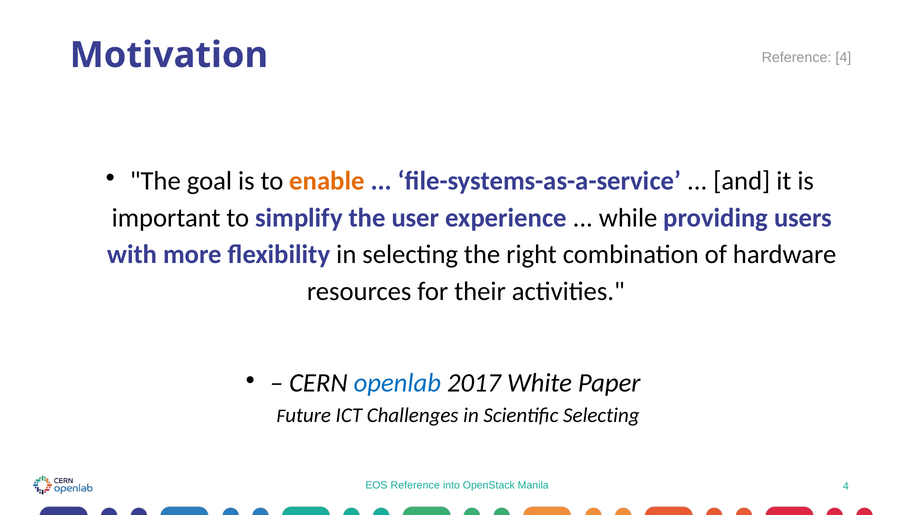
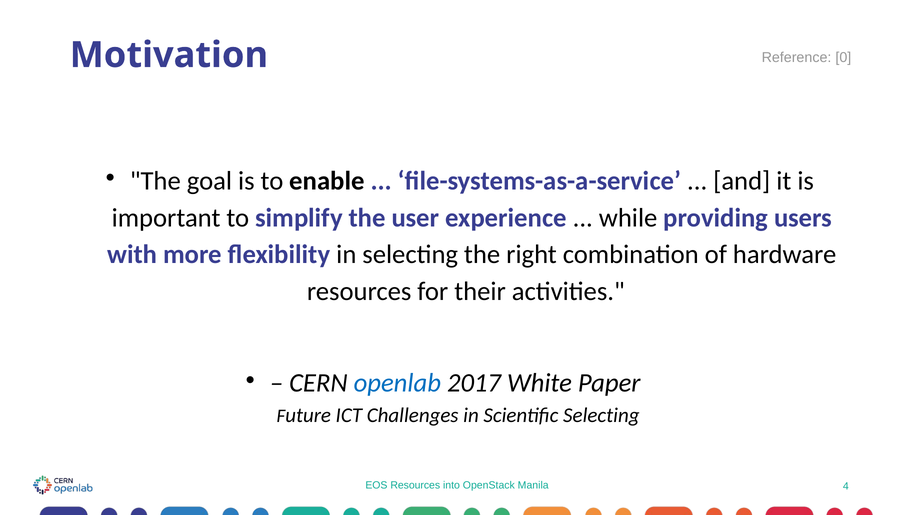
Reference 4: 4 -> 0 (843, 57)
enable colour: orange -> black (327, 181)
EOS Reference: Reference -> Resources (415, 485)
